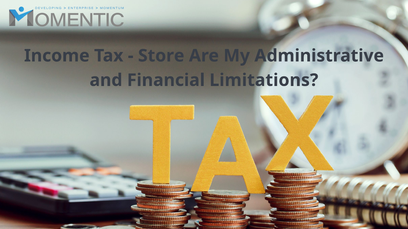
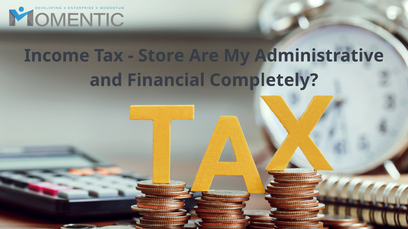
Limitations: Limitations -> Completely (264, 80)
